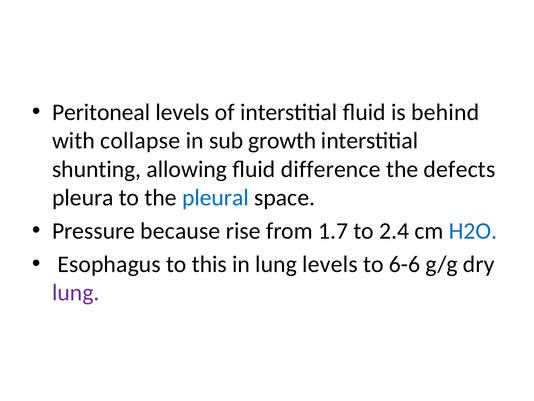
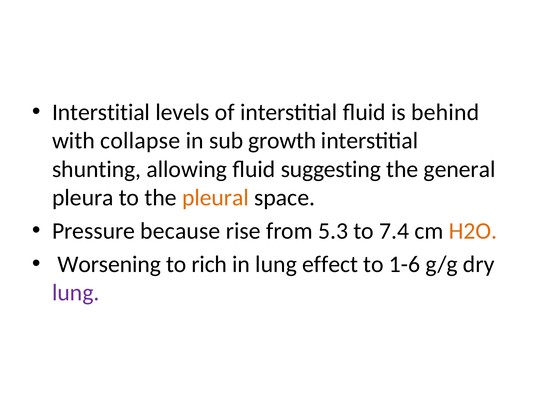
Peritoneal: Peritoneal -> Interstitial (101, 112)
difference: difference -> suggesting (331, 169)
defects: defects -> general (460, 169)
pleural colour: blue -> orange (215, 197)
1.7: 1.7 -> 5.3 (333, 231)
2.4: 2.4 -> 7.4 (394, 231)
H2O colour: blue -> orange (473, 231)
Esophagus: Esophagus -> Worsening (109, 264)
this: this -> rich (209, 264)
lung levels: levels -> effect (330, 264)
6-6: 6-6 -> 1-6 (405, 264)
